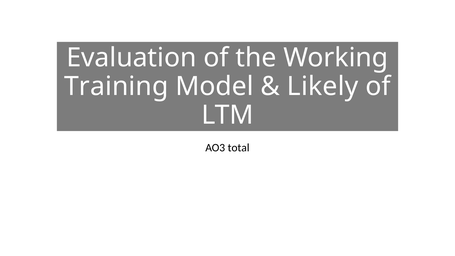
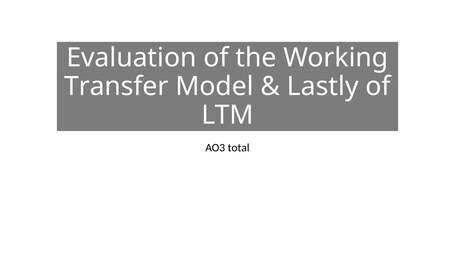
Training: Training -> Transfer (116, 86)
Likely: Likely -> Lastly (323, 86)
